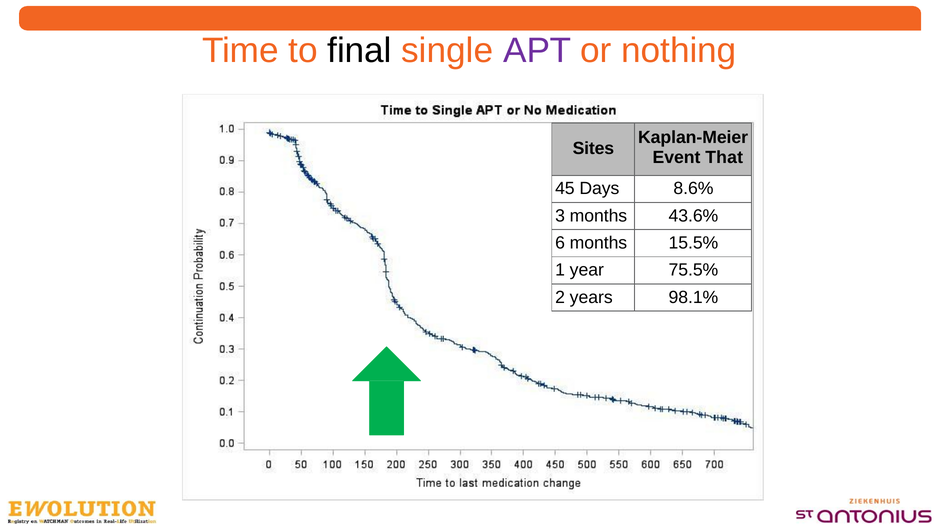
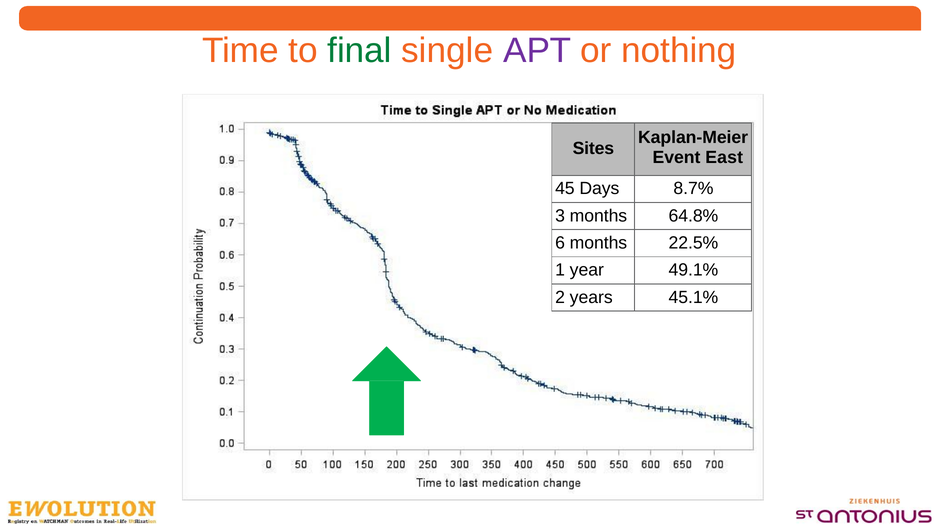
final colour: black -> green (360, 51)
That: That -> East (724, 157)
8.6%: 8.6% -> 8.7% (693, 189)
43.6%: 43.6% -> 64.8% (693, 216)
15.5%: 15.5% -> 22.5% (693, 243)
75.5%: 75.5% -> 49.1% (693, 270)
98.1%: 98.1% -> 45.1% (693, 297)
